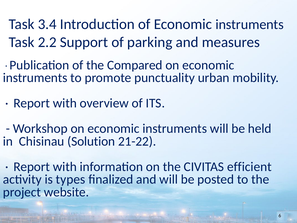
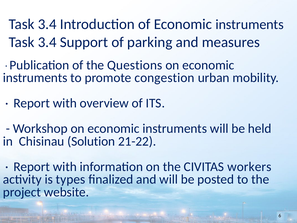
2.2: 2.2 -> 3.4 (47, 42)
Compared: Compared -> Questions (135, 65)
punctuality: punctuality -> congestion (164, 78)
efficient: efficient -> workers (249, 167)
